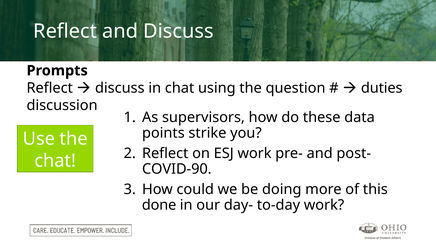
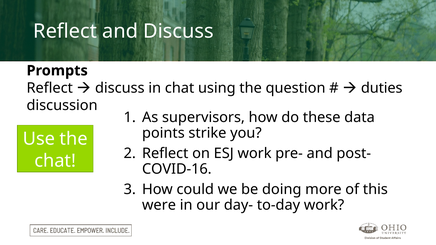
COVID-90: COVID-90 -> COVID-16 (177, 169)
done: done -> were (159, 205)
